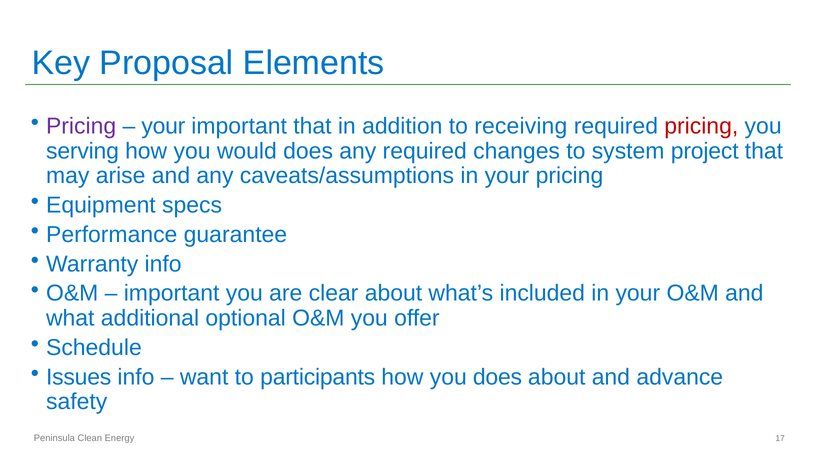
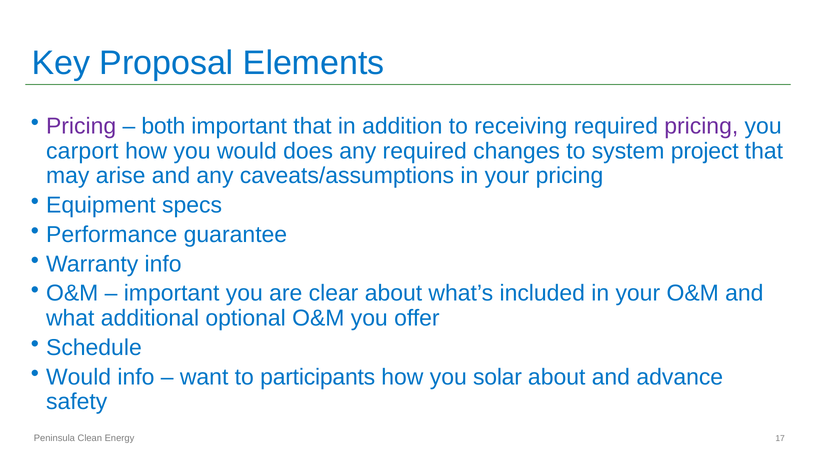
your: your -> both (163, 126)
pricing colour: red -> purple (701, 126)
serving: serving -> carport (82, 151)
Issues: Issues -> Would (79, 377)
you does: does -> solar (498, 377)
